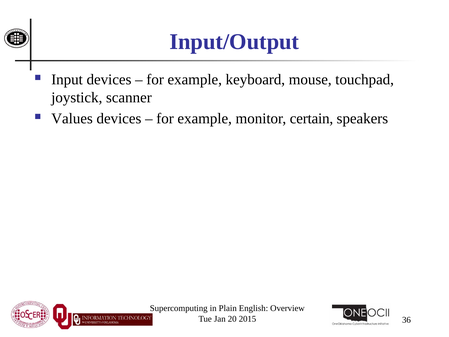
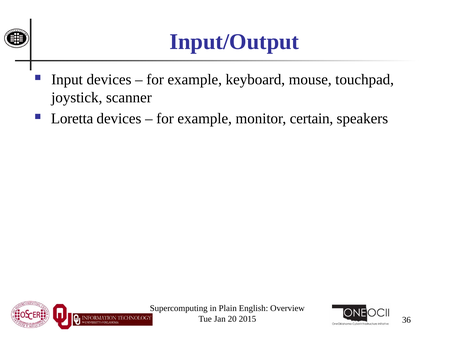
Values: Values -> Loretta (72, 119)
